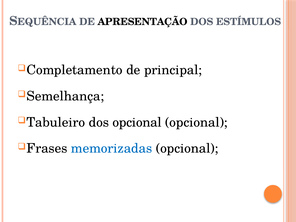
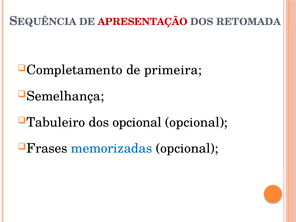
APRESENTAÇÃO colour: black -> red (143, 22)
ESTÍMULOS: ESTÍMULOS -> RETOMADA (248, 22)
principal: principal -> primeira (173, 70)
